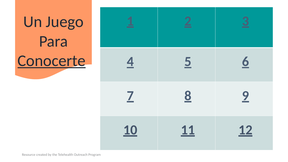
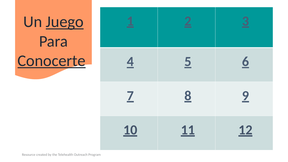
Juego underline: none -> present (65, 22)
